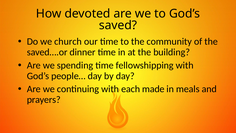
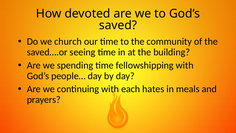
dinner: dinner -> seeing (83, 52)
made: made -> hates (153, 89)
